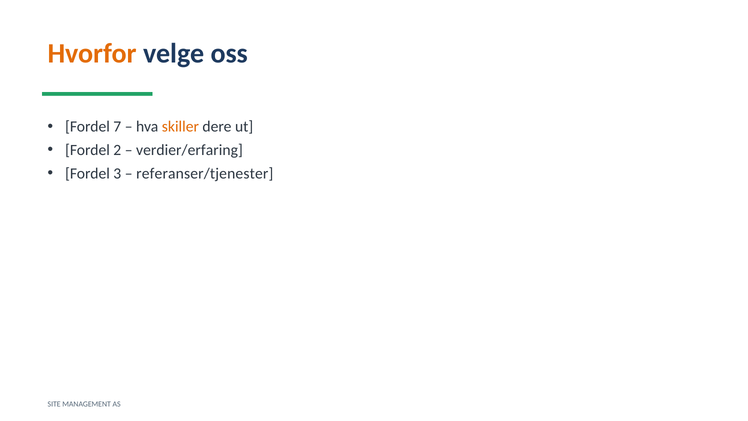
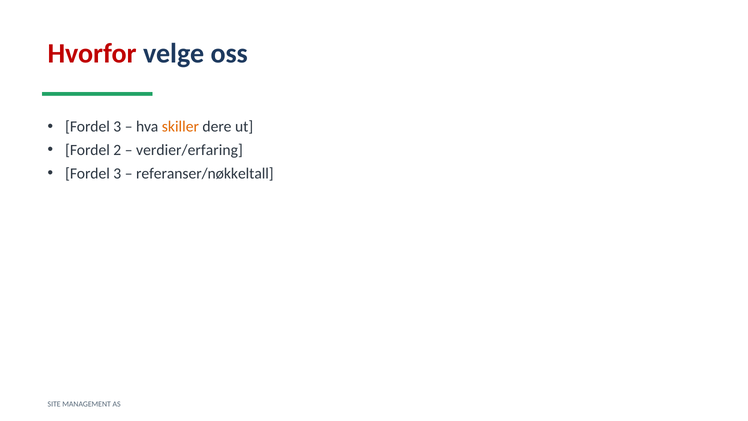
Hvorfor colour: orange -> red (92, 53)
7: 7 -> 3 (117, 127)
referanser/tjenester: referanser/tjenester -> referanser/nøkkeltall (205, 173)
